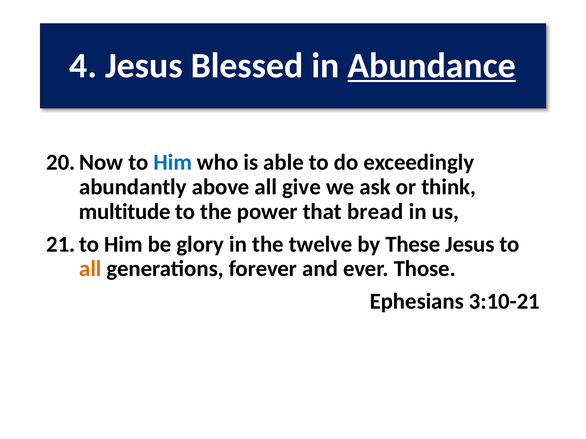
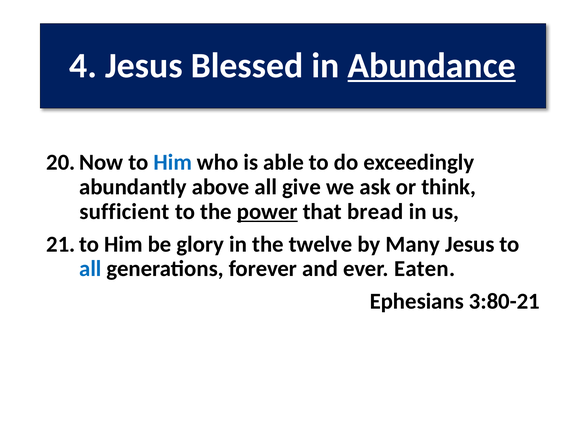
multitude: multitude -> sufficient (124, 212)
power underline: none -> present (267, 212)
These: These -> Many (413, 244)
all colour: orange -> blue (90, 269)
Those: Those -> Eaten (425, 269)
3:10-21: 3:10-21 -> 3:80-21 (504, 302)
